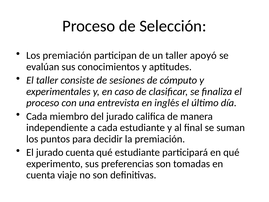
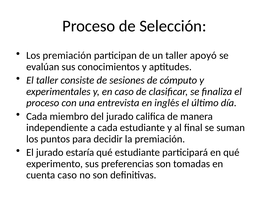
jurado cuenta: cuenta -> estaría (80, 152)
cuenta viaje: viaje -> caso (67, 175)
